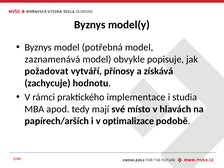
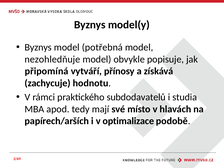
zaznamenává: zaznamenává -> nezohledňuje (52, 59)
požadovat: požadovat -> připomíná (47, 71)
implementace: implementace -> subdodavatelů (136, 97)
